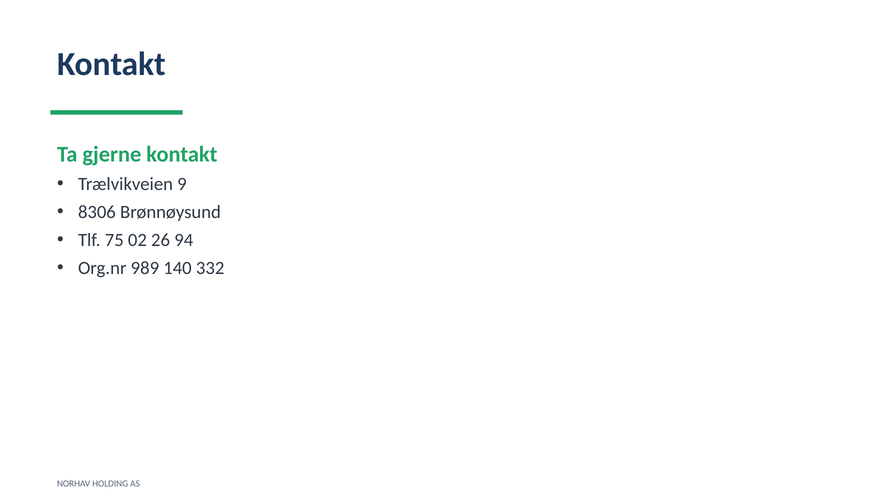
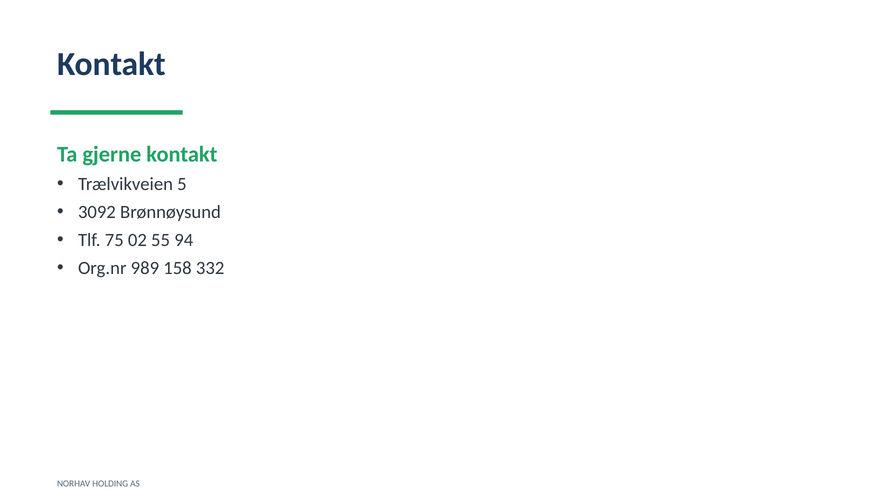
9: 9 -> 5 (182, 184)
8306: 8306 -> 3092 (97, 212)
26: 26 -> 55 (161, 240)
140: 140 -> 158 (178, 268)
